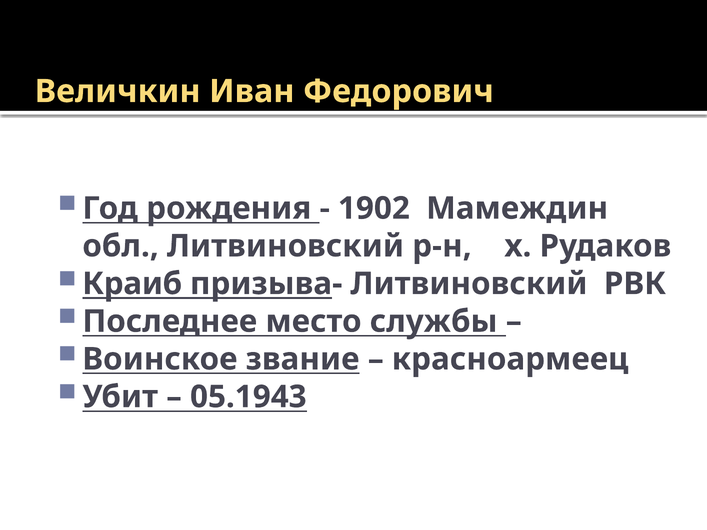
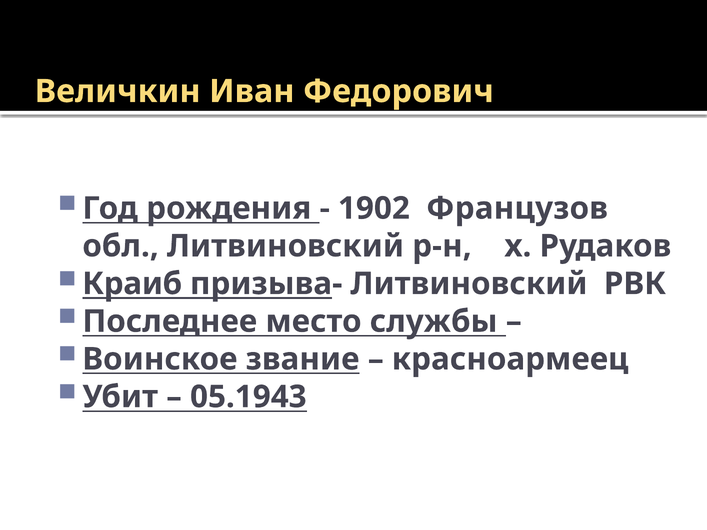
Мамеждин: Мамеждин -> Французов (517, 208)
